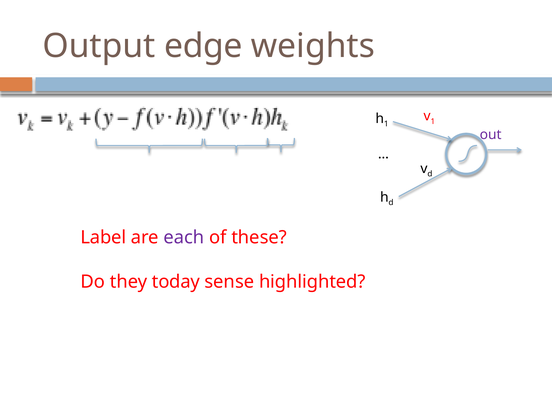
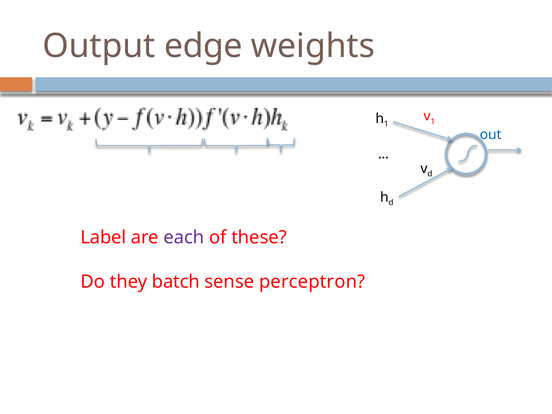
out colour: purple -> blue (491, 135)
today: today -> batch (176, 282)
highlighted: highlighted -> perceptron (312, 282)
